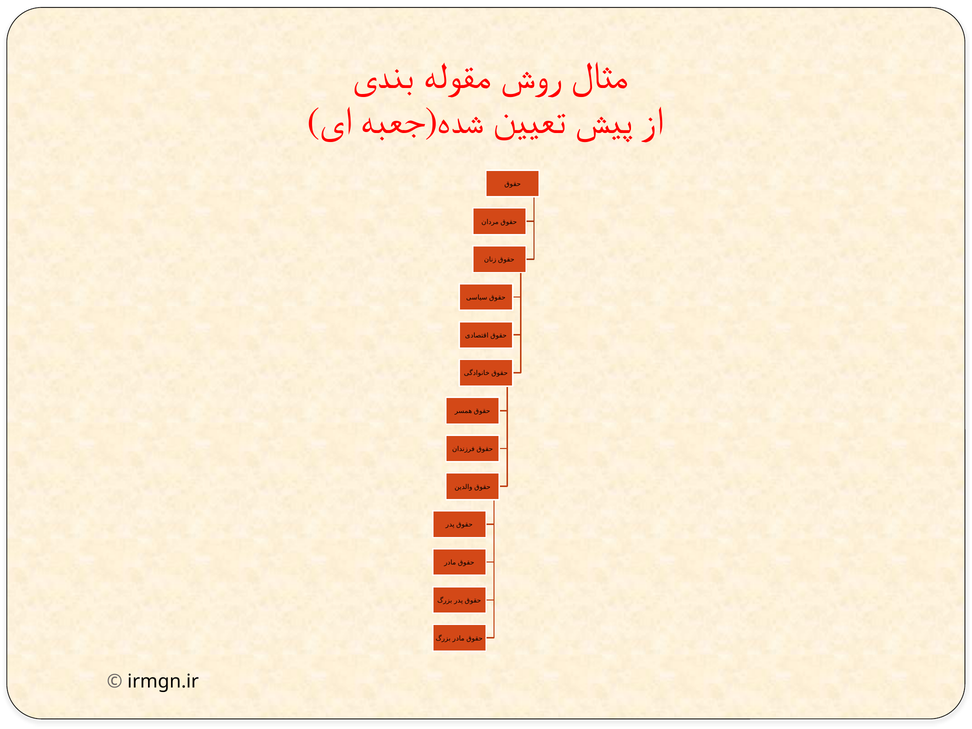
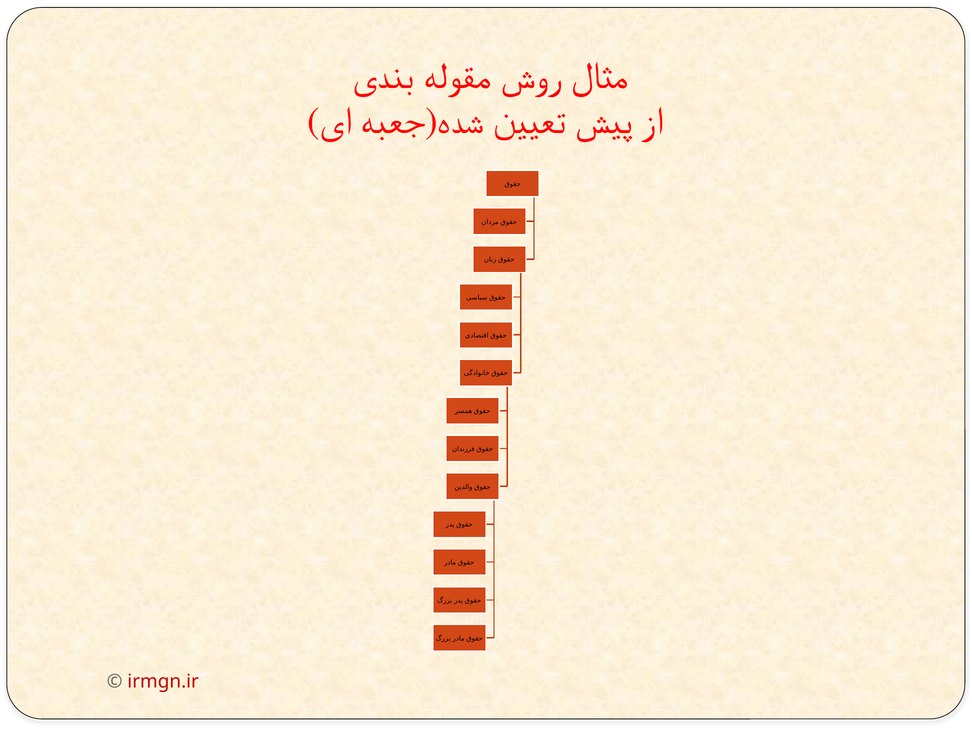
irmgn.ir colour: black -> red (163, 682)
